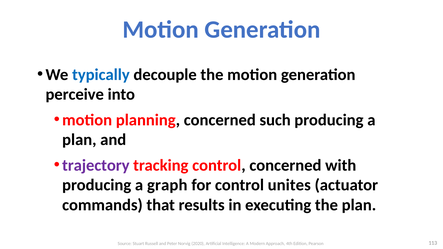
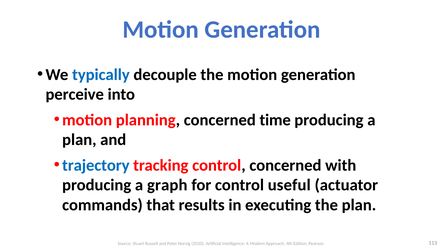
such: such -> time (275, 120)
trajectory colour: purple -> blue (96, 165)
unites: unites -> useful (289, 185)
